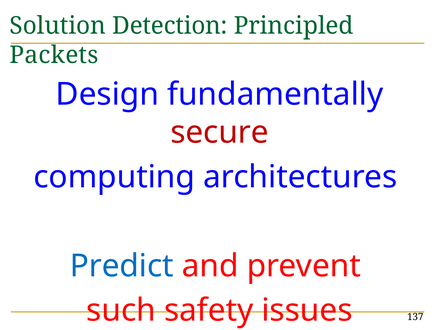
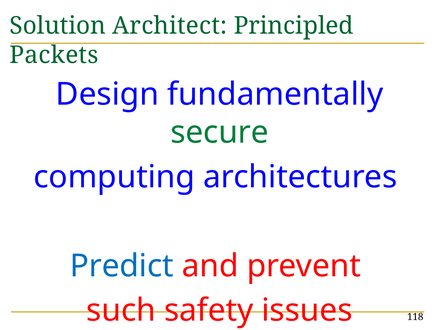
Detection: Detection -> Architect (170, 26)
secure colour: red -> green (220, 132)
137: 137 -> 118 (415, 316)
